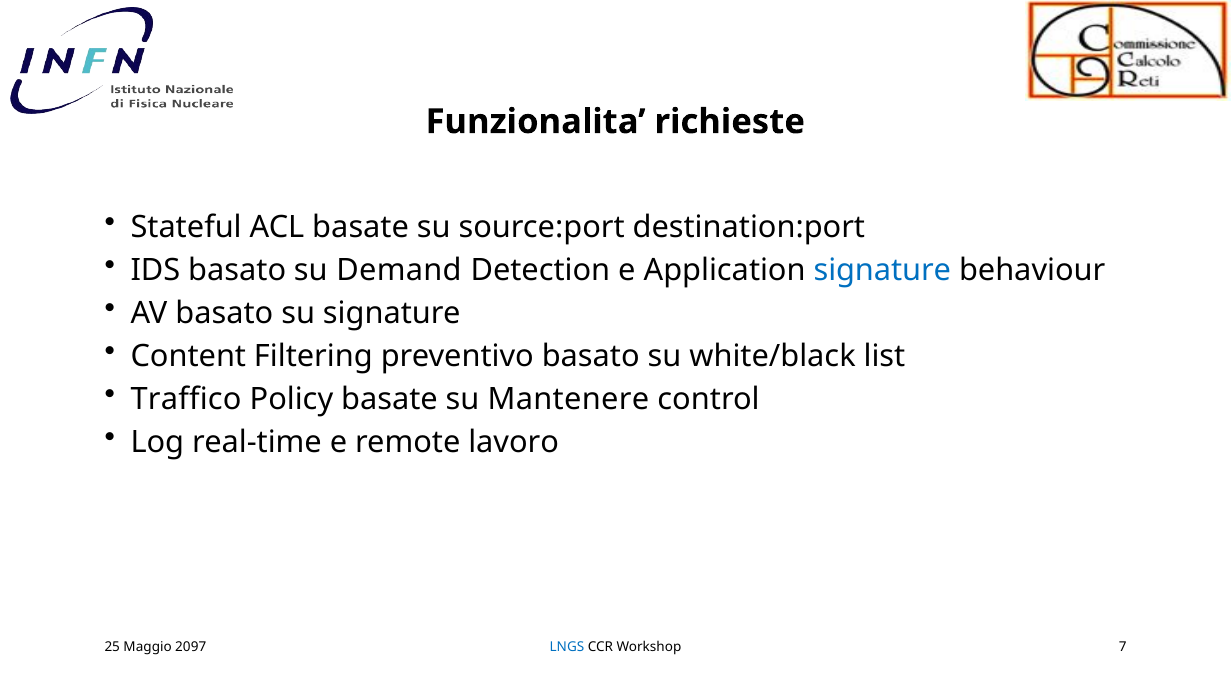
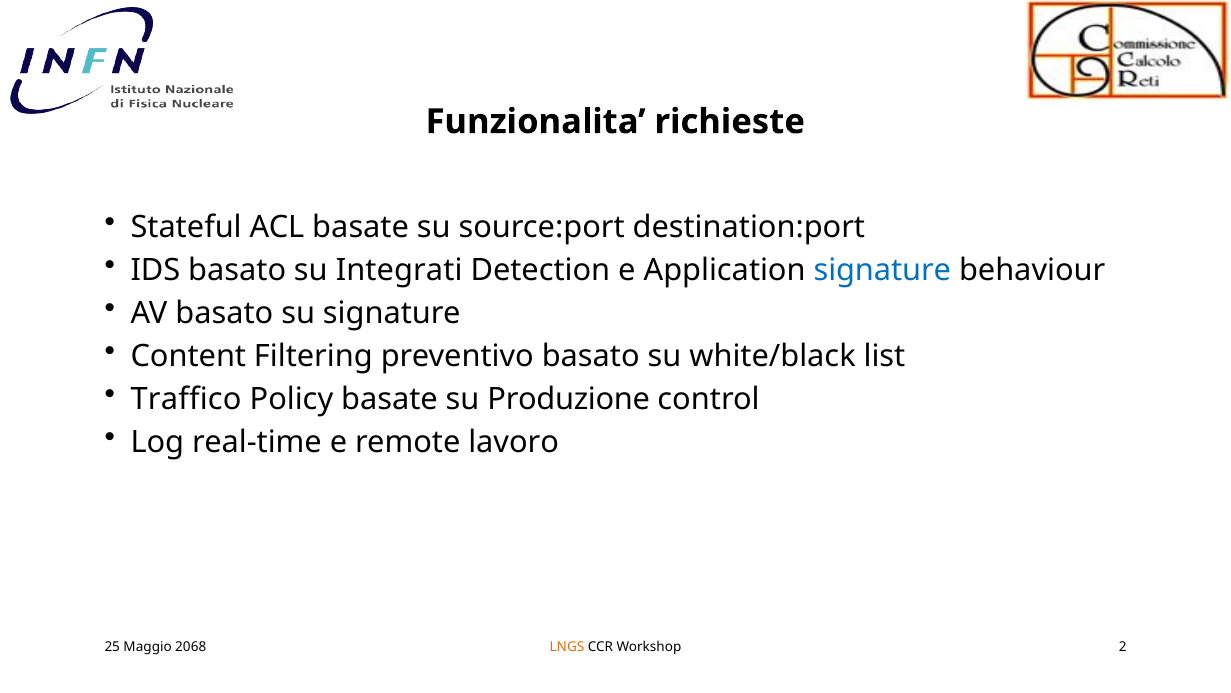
Demand: Demand -> Integrati (399, 270)
Mantenere: Mantenere -> Produzione (569, 399)
2097: 2097 -> 2068 (191, 646)
LNGS colour: blue -> orange (567, 646)
7: 7 -> 2 (1123, 646)
